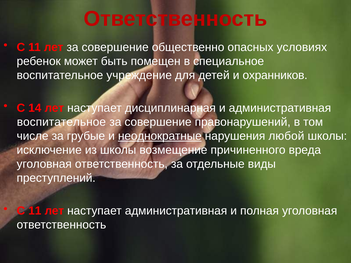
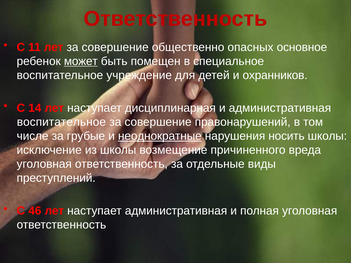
условиях: условиях -> основное (302, 47)
может underline: none -> present (81, 61)
любой: любой -> носить (287, 136)
11: 11 -> 46 (35, 211)
